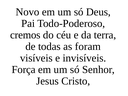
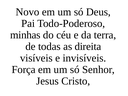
cremos: cremos -> minhas (25, 35)
foram: foram -> direita (88, 46)
